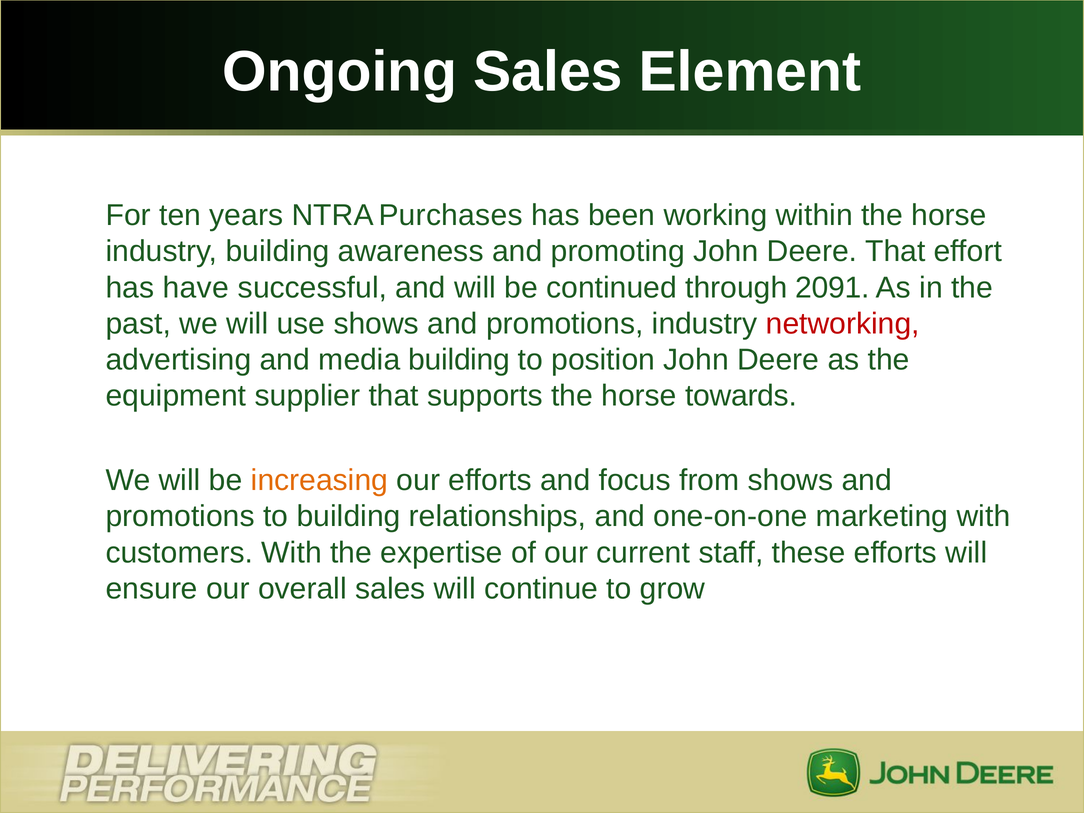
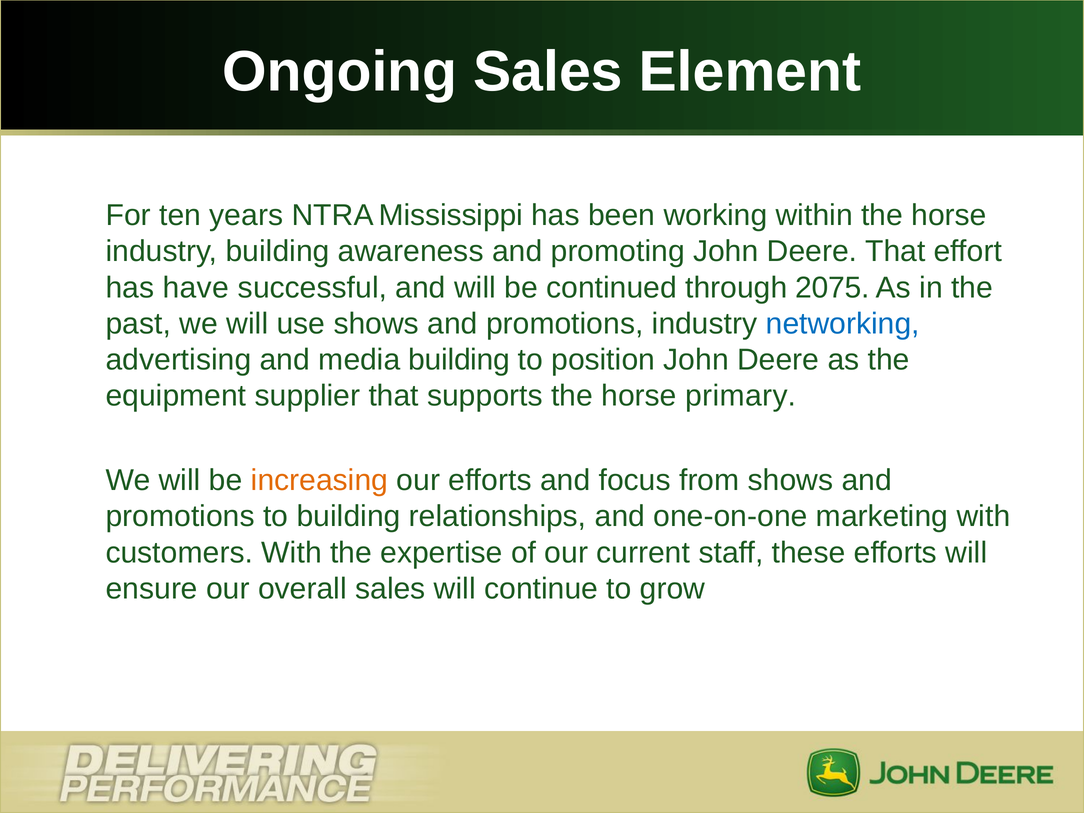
Purchases: Purchases -> Mississippi (451, 215)
2091: 2091 -> 2075 (833, 288)
networking colour: red -> blue (843, 324)
towards: towards -> primary (741, 396)
